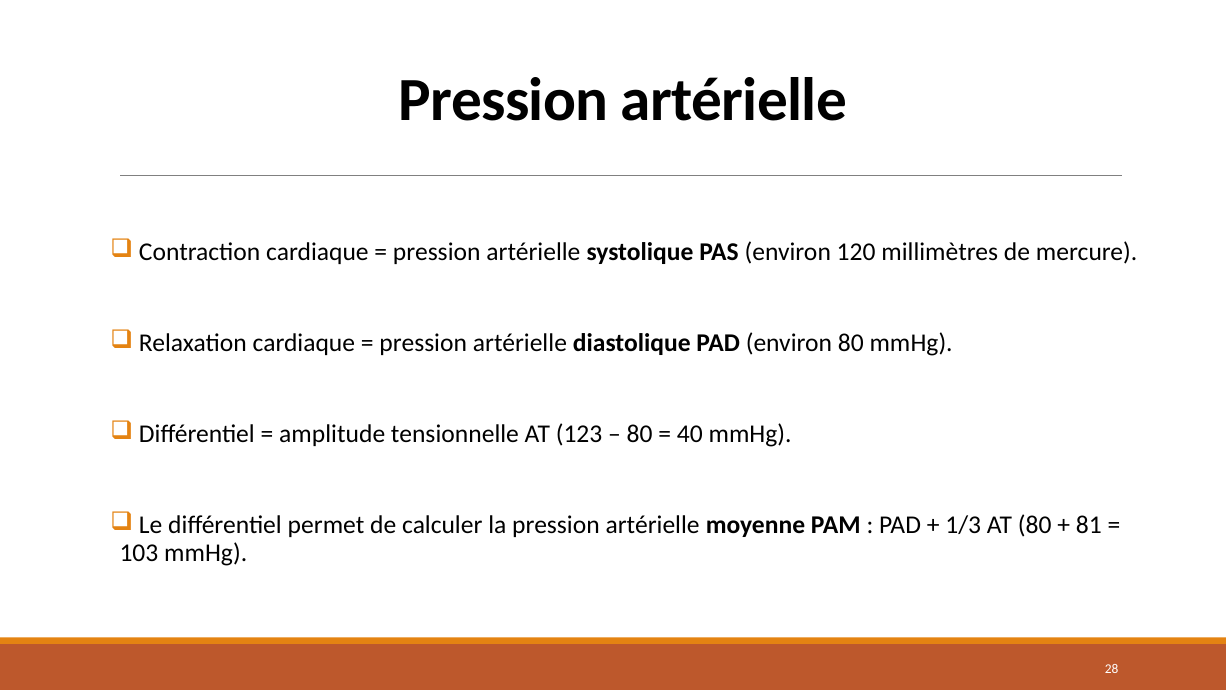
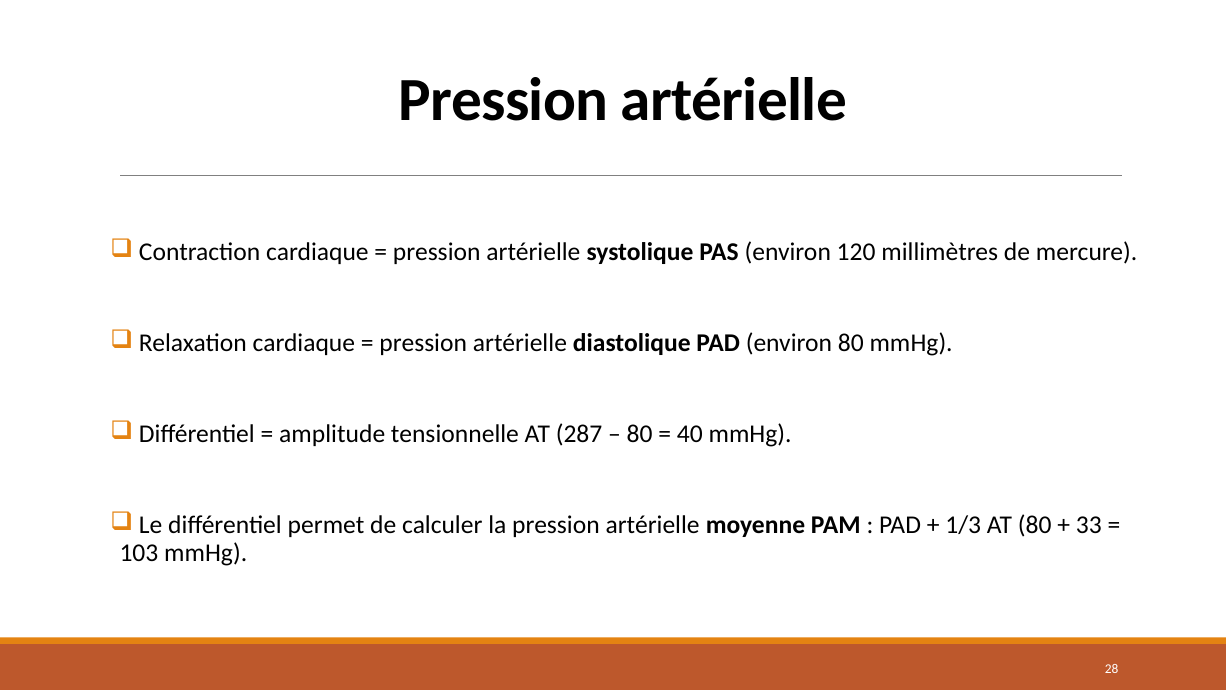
123: 123 -> 287 (579, 434)
81: 81 -> 33 (1089, 525)
